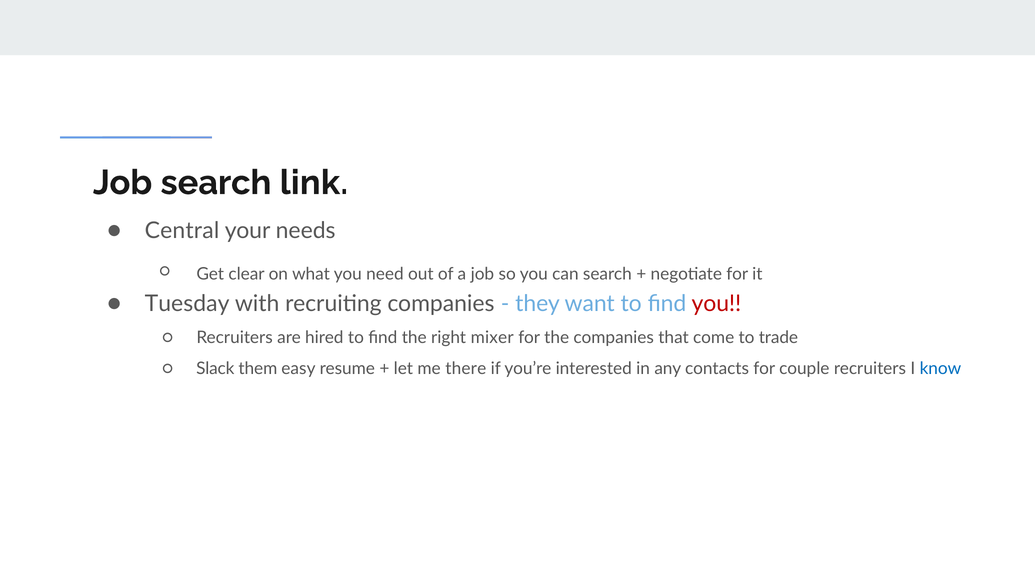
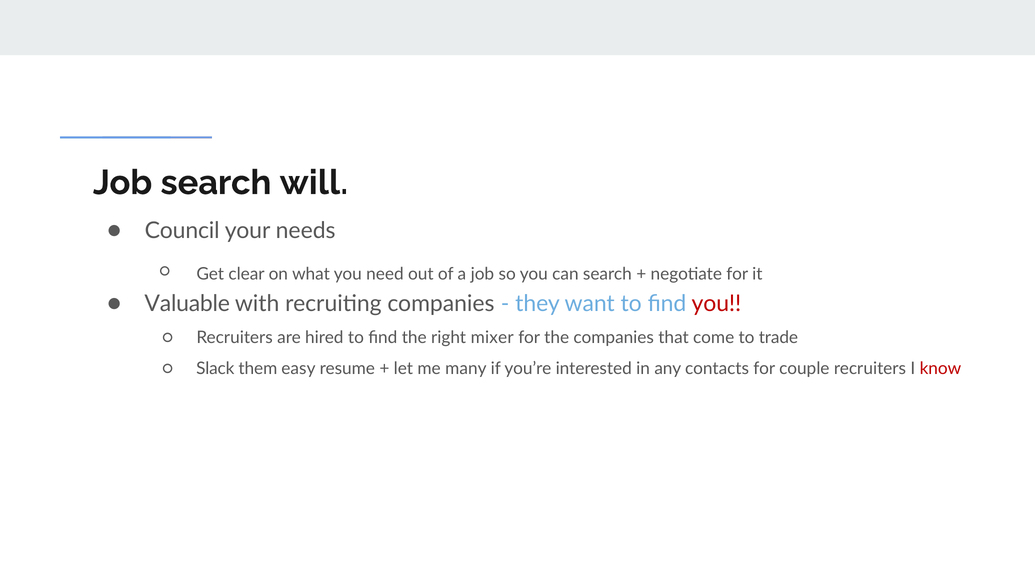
link: link -> will (314, 183)
Central: Central -> Council (182, 231)
Tuesday: Tuesday -> Valuable (187, 304)
there: there -> many (466, 369)
know colour: blue -> red (940, 369)
